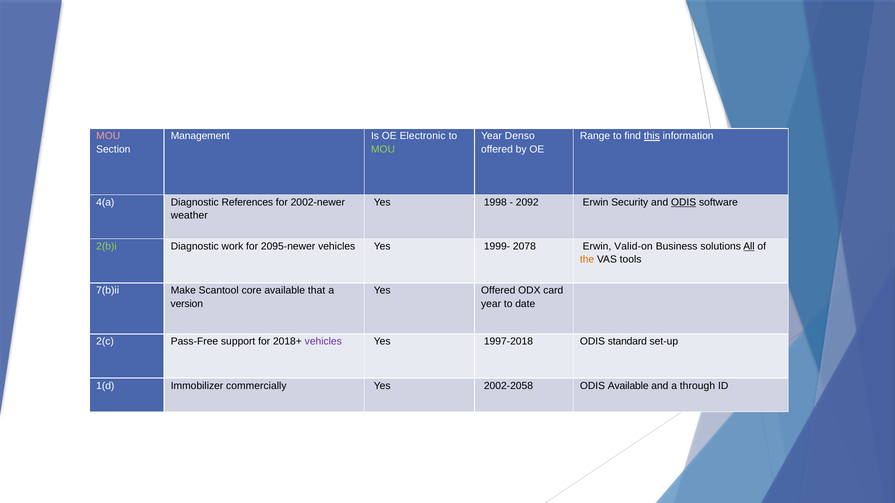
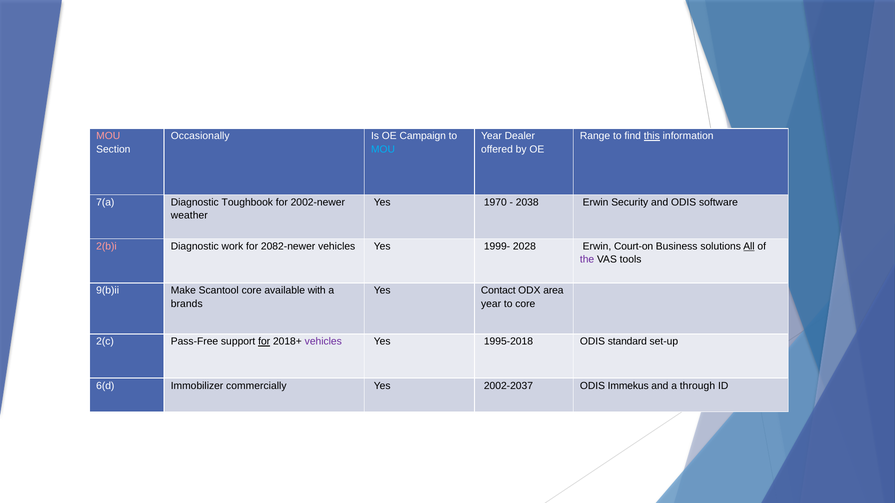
Management: Management -> Occasionally (200, 136)
Electronic: Electronic -> Campaign (423, 136)
Denso: Denso -> Dealer (520, 136)
MOU colour: light green -> light blue (383, 149)
4(a: 4(a -> 7(a (105, 202)
References: References -> Toughbook (247, 202)
1998: 1998 -> 1970 (495, 202)
2092: 2092 -> 2038 (527, 202)
ODIS underline: present -> none (684, 202)
2(b)i colour: light green -> pink (106, 247)
2095-newer: 2095-newer -> 2082-newer (288, 247)
2078: 2078 -> 2028 (524, 247)
Valid-on: Valid-on -> Court-on (634, 247)
the colour: orange -> purple (587, 260)
7(b)ii: 7(b)ii -> 9(b)ii (108, 291)
that: that -> with (317, 291)
Yes Offered: Offered -> Contact (498, 291)
card: card -> area (553, 291)
version: version -> brands (187, 304)
date: date -> core (525, 304)
for underline: none -> present (264, 342)
1997-2018: 1997-2018 -> 1995-2018 (508, 342)
1(d: 1(d -> 6(d (105, 386)
2002-2058: 2002-2058 -> 2002-2037 (508, 386)
ODIS Available: Available -> Immekus (628, 386)
